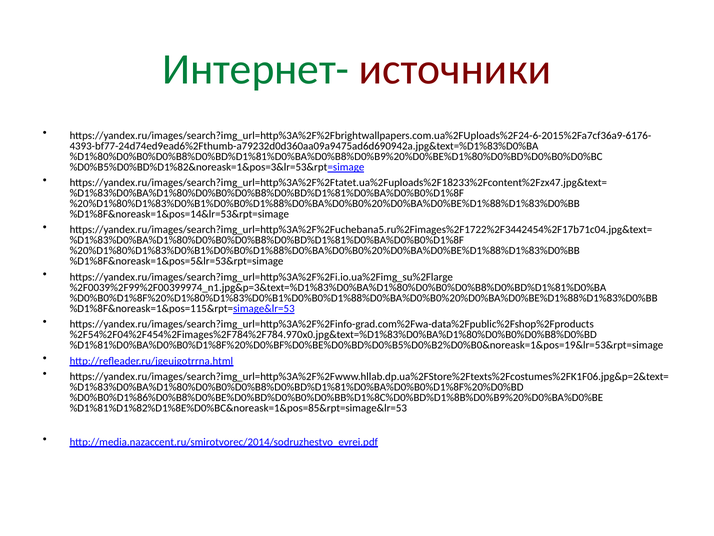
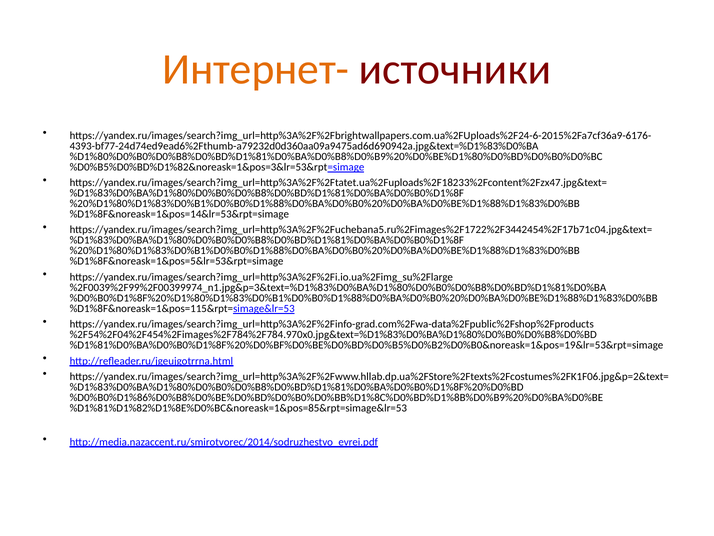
Интернет- colour: green -> orange (256, 69)
